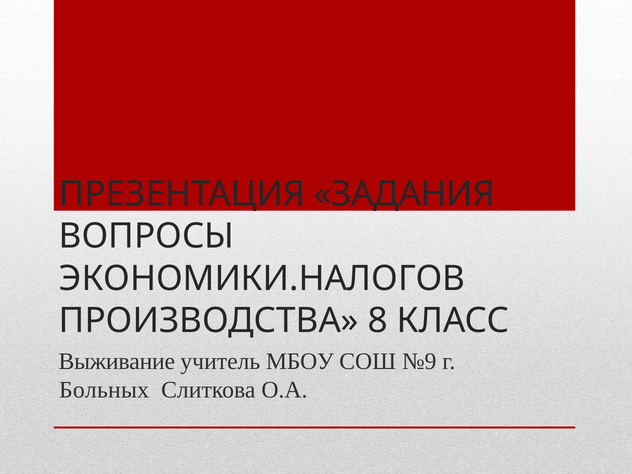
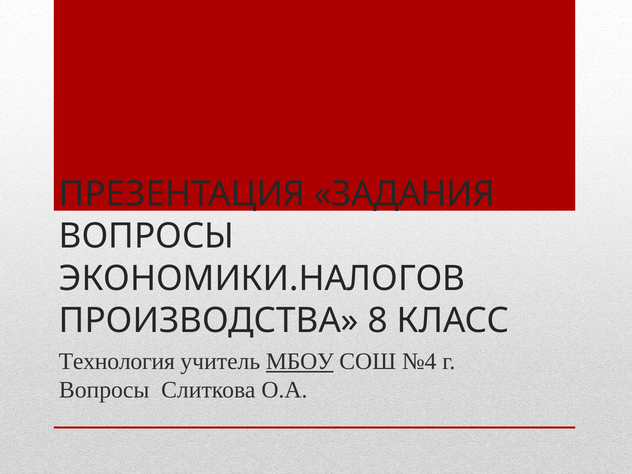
Выживание: Выживание -> Технология (117, 361)
МБОУ underline: none -> present (300, 361)
№9: №9 -> №4 (419, 361)
Больных: Больных -> Вопросы (104, 390)
